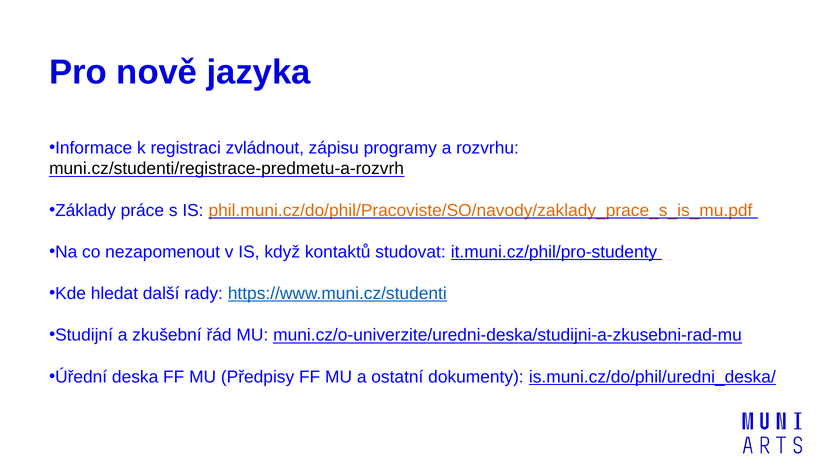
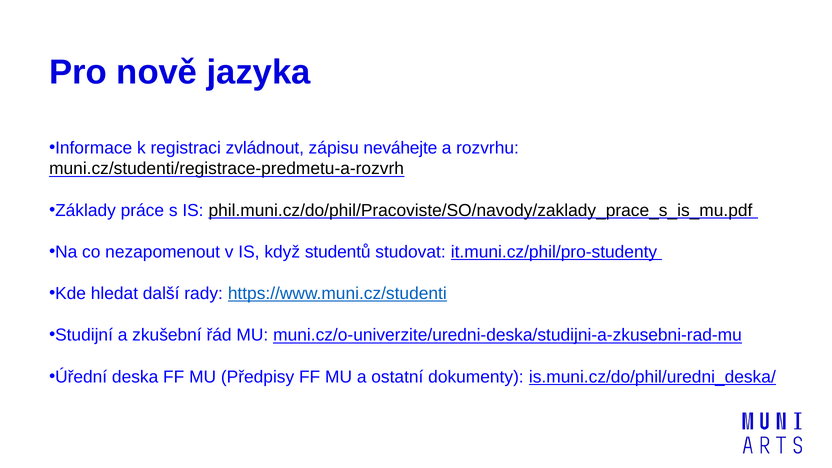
programy: programy -> neváhejte (400, 148)
phil.muni.cz/do/phil/Pracoviste/SO/navody/zaklady_prace_s_is_mu.pdf colour: orange -> black (480, 210)
kontaktů: kontaktů -> studentů (338, 252)
